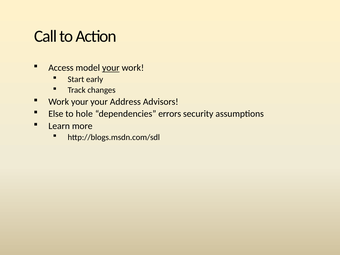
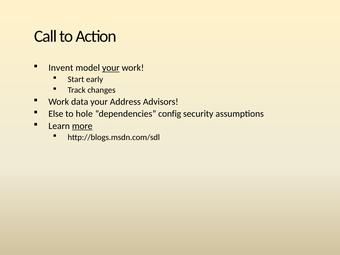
Access: Access -> Invent (61, 68)
Work your: your -> data (80, 102)
errors: errors -> config (170, 114)
more underline: none -> present (82, 126)
